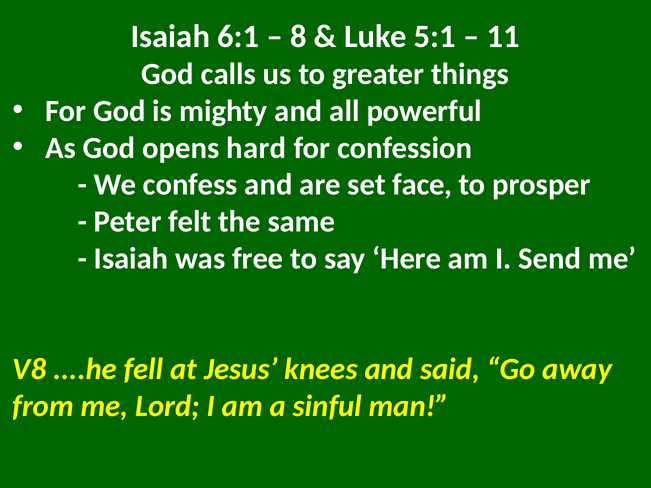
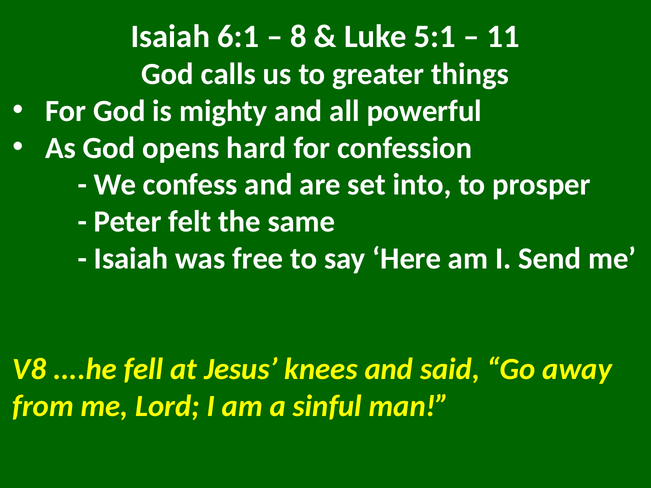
face: face -> into (422, 185)
